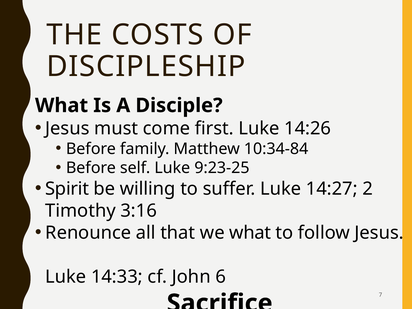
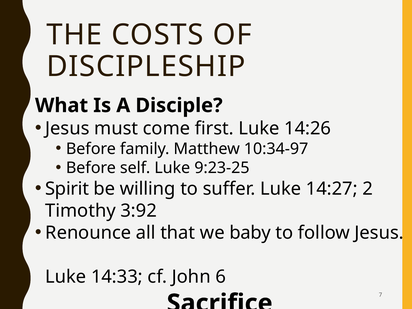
10:34-84: 10:34-84 -> 10:34-97 (276, 149)
3:16: 3:16 -> 3:92 (139, 211)
we what: what -> baby (250, 233)
